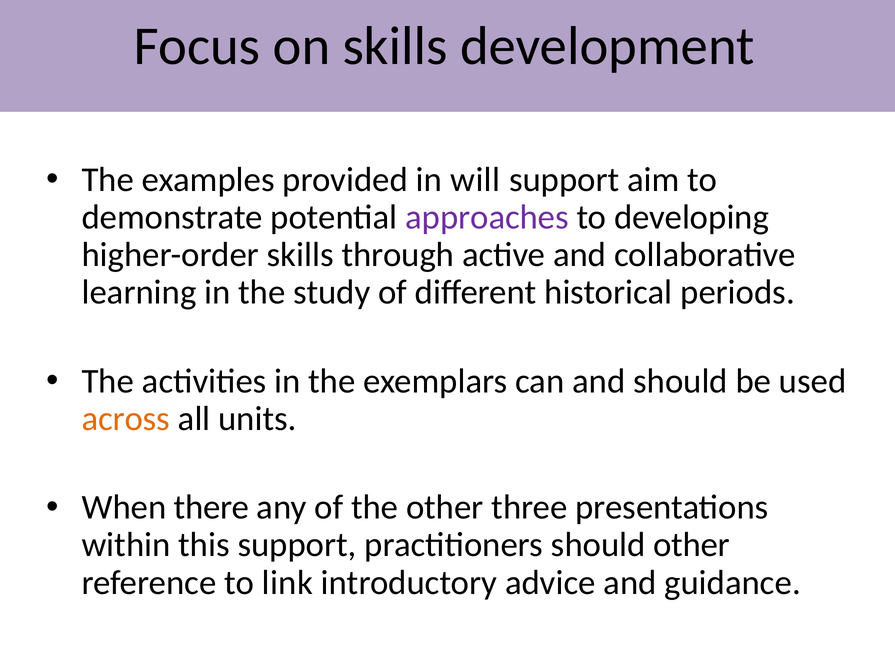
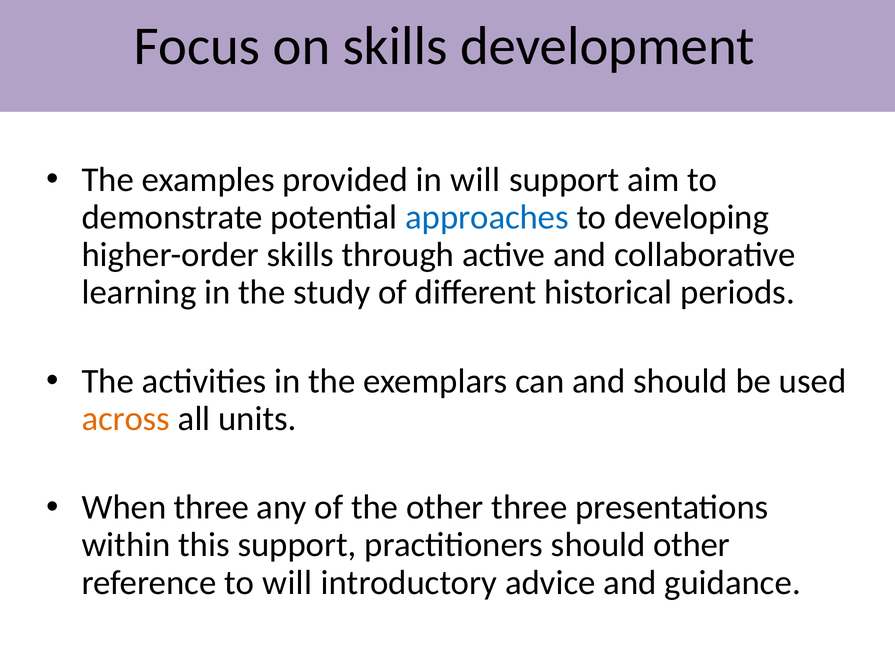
approaches colour: purple -> blue (487, 217)
When there: there -> three (212, 508)
to link: link -> will (287, 583)
